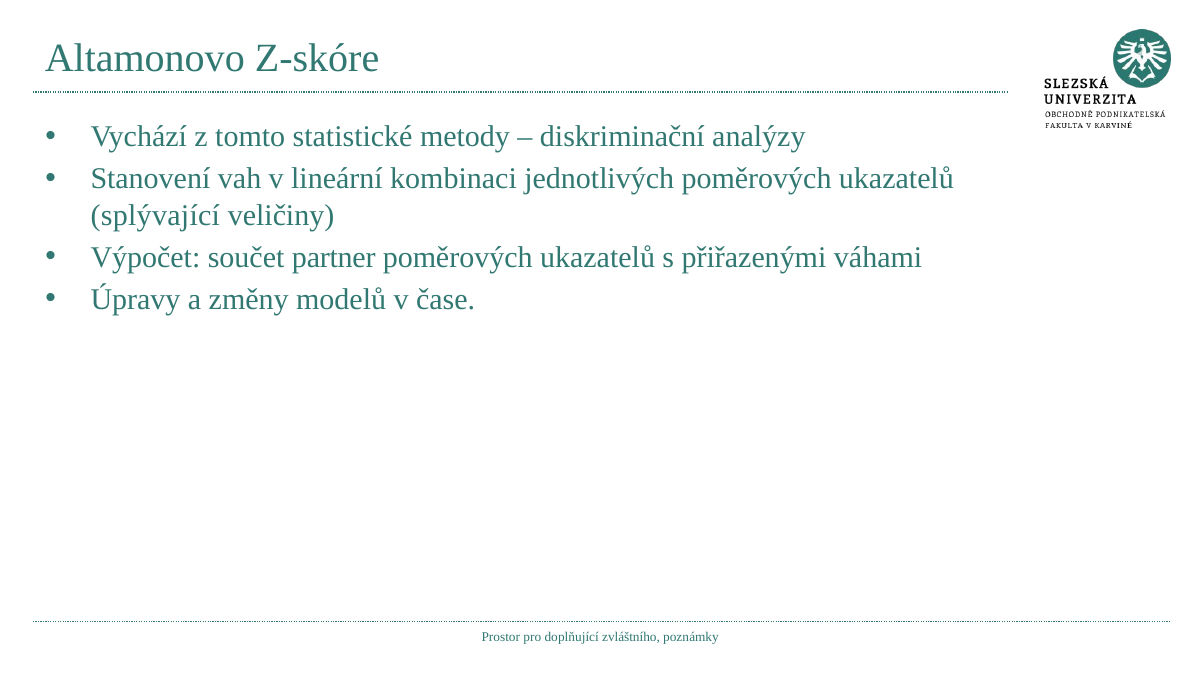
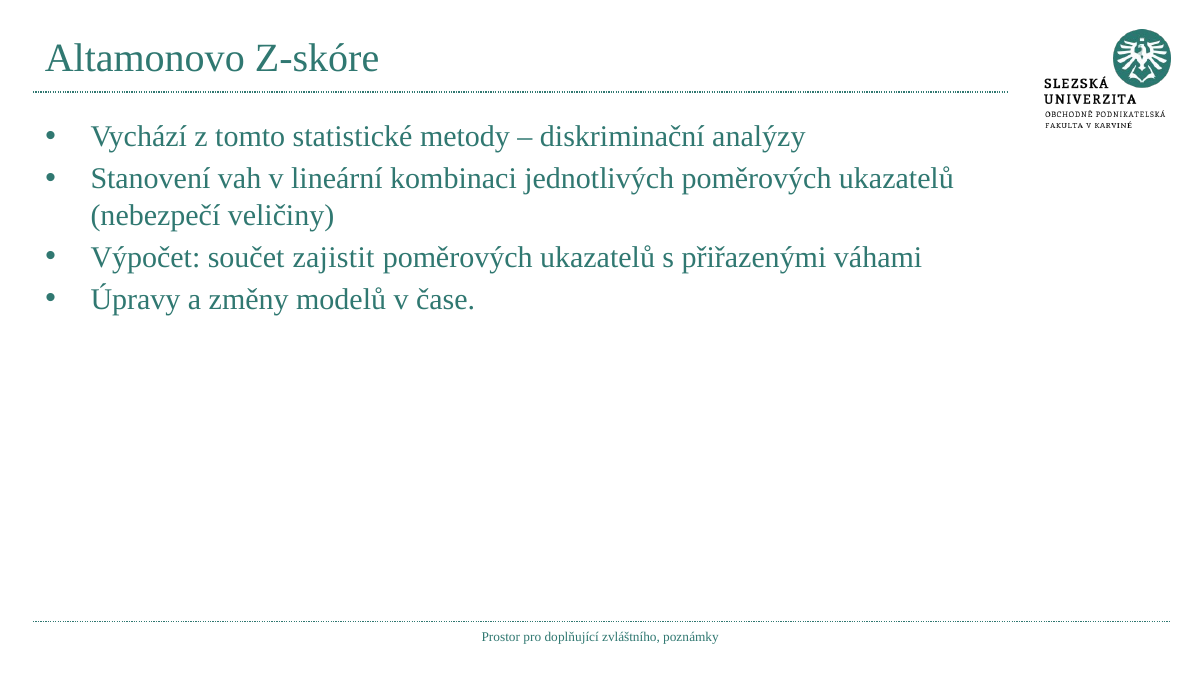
splývající: splývající -> nebezpečí (155, 215)
partner: partner -> zajistit (334, 257)
